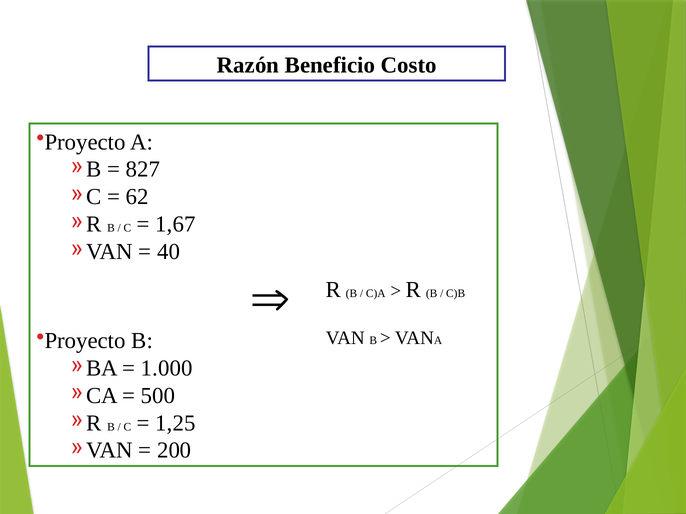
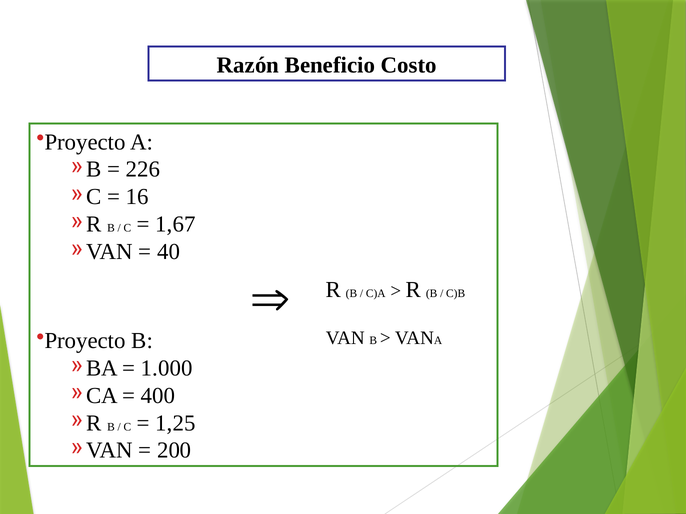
827: 827 -> 226 (143, 170)
62: 62 -> 16 (137, 197)
500: 500 -> 400 (158, 396)
